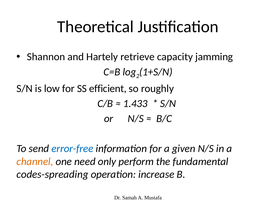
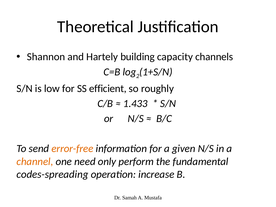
retrieve: retrieve -> building (138, 57)
jamming: jamming -> channels (214, 57)
error-free colour: blue -> orange (72, 149)
